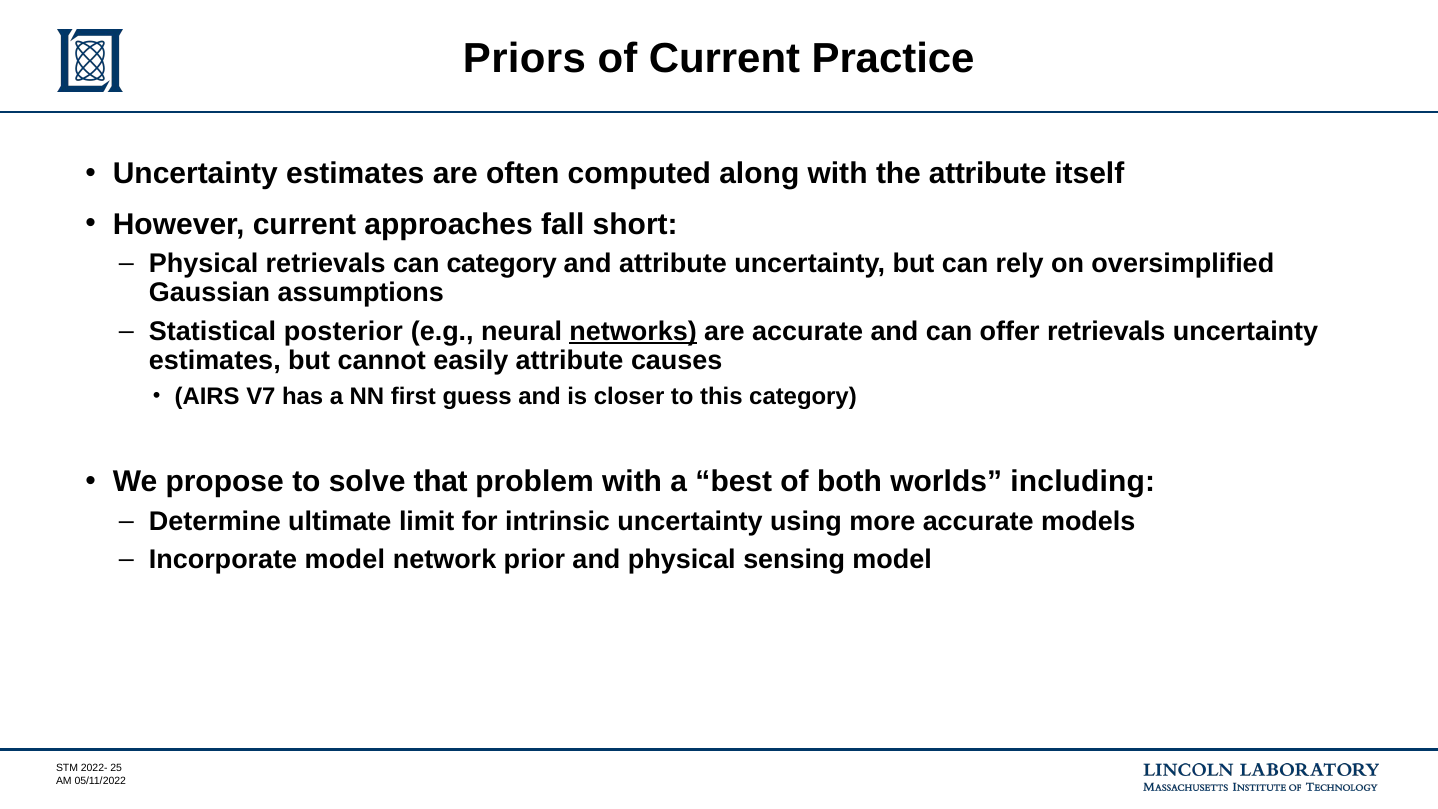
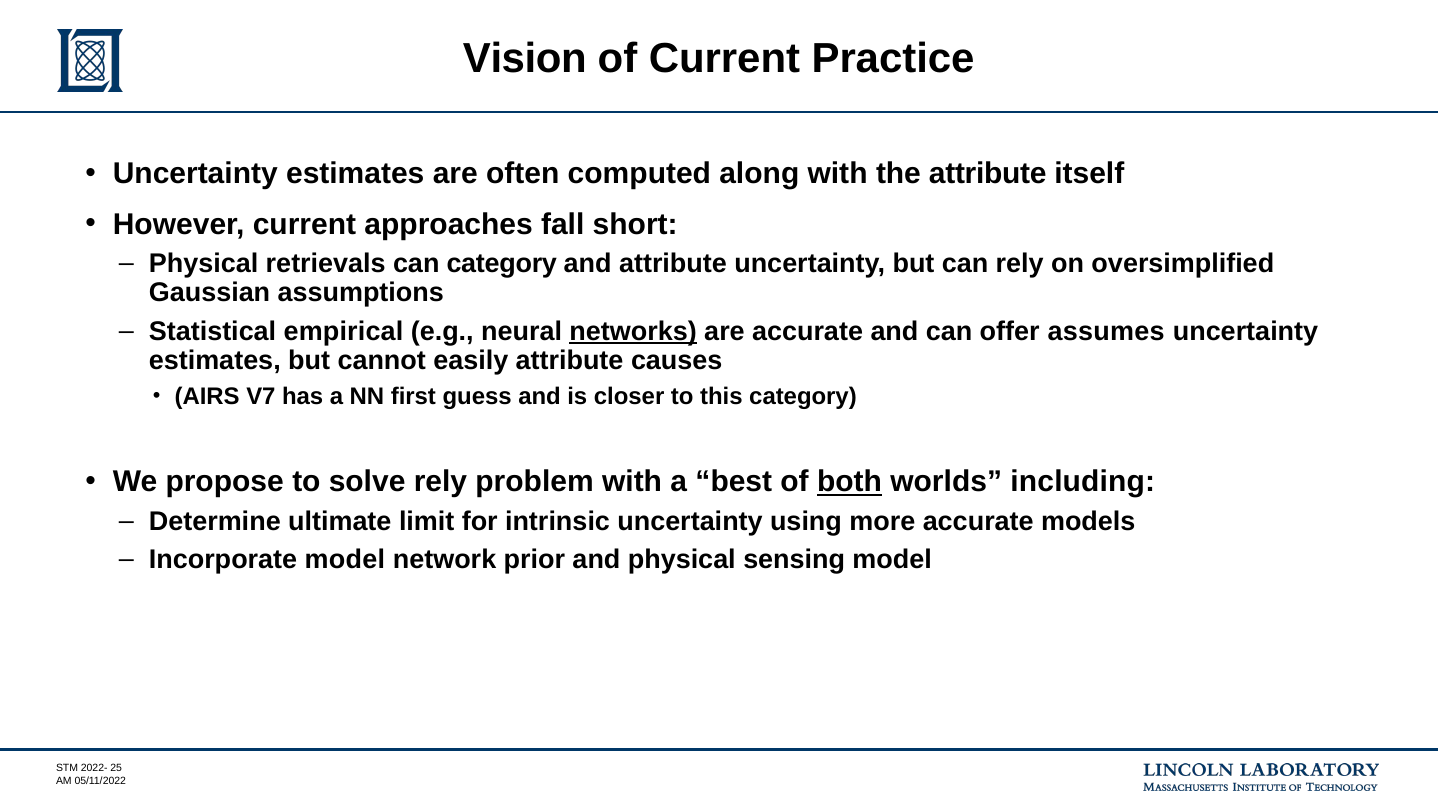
Priors: Priors -> Vision (525, 59)
posterior: posterior -> empirical (343, 331)
offer retrievals: retrievals -> assumes (1106, 331)
solve that: that -> rely (440, 482)
both underline: none -> present (850, 482)
